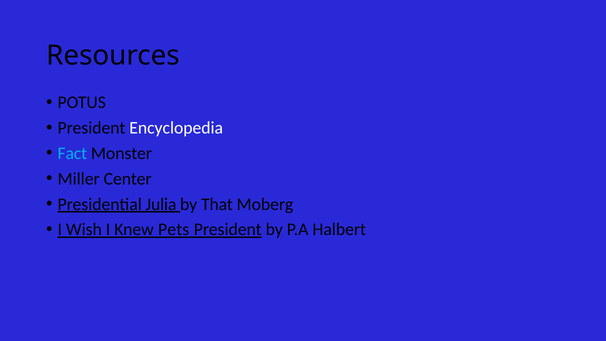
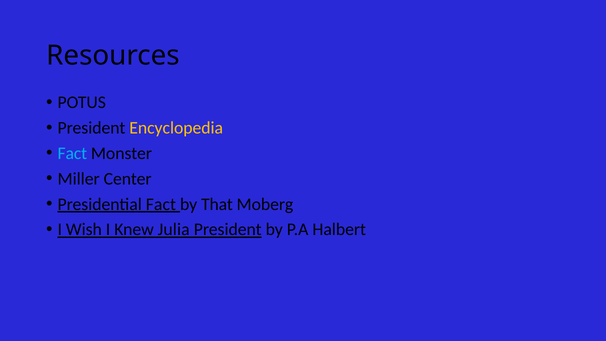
Encyclopedia colour: white -> yellow (176, 128)
Presidential Julia: Julia -> Fact (161, 204)
Pets: Pets -> Julia (174, 230)
